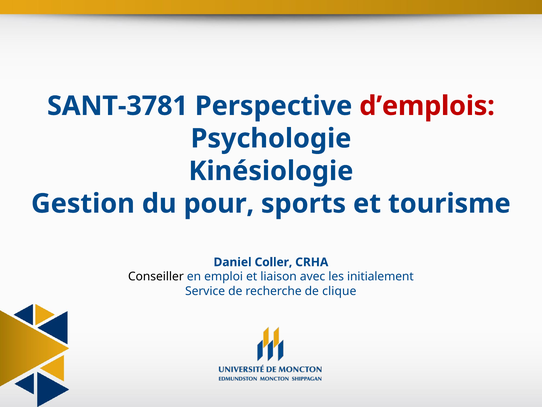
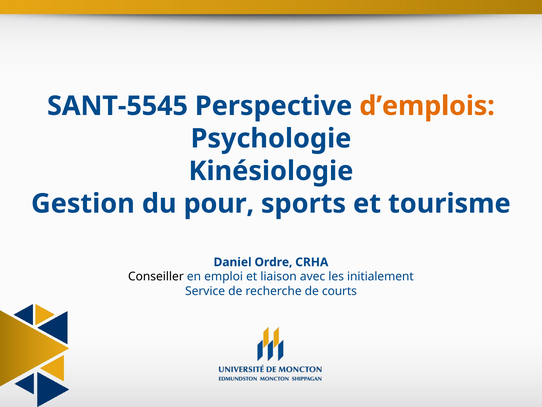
SANT-3781: SANT-3781 -> SANT-5545 (117, 106)
d’emplois colour: red -> orange (427, 106)
Coller: Coller -> Ordre (273, 262)
clique: clique -> courts (339, 291)
